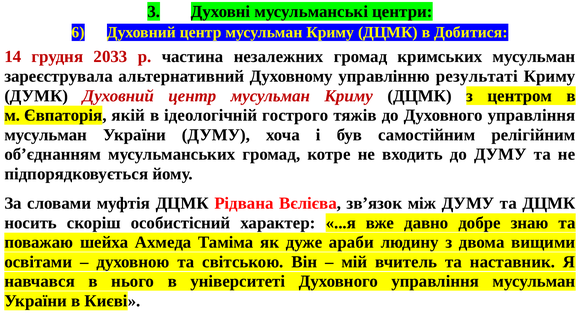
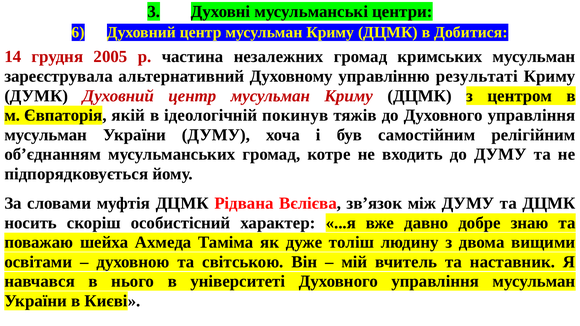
2033: 2033 -> 2005 (110, 57)
гострого: гострого -> покинув (295, 115)
араби: араби -> толіш (351, 243)
